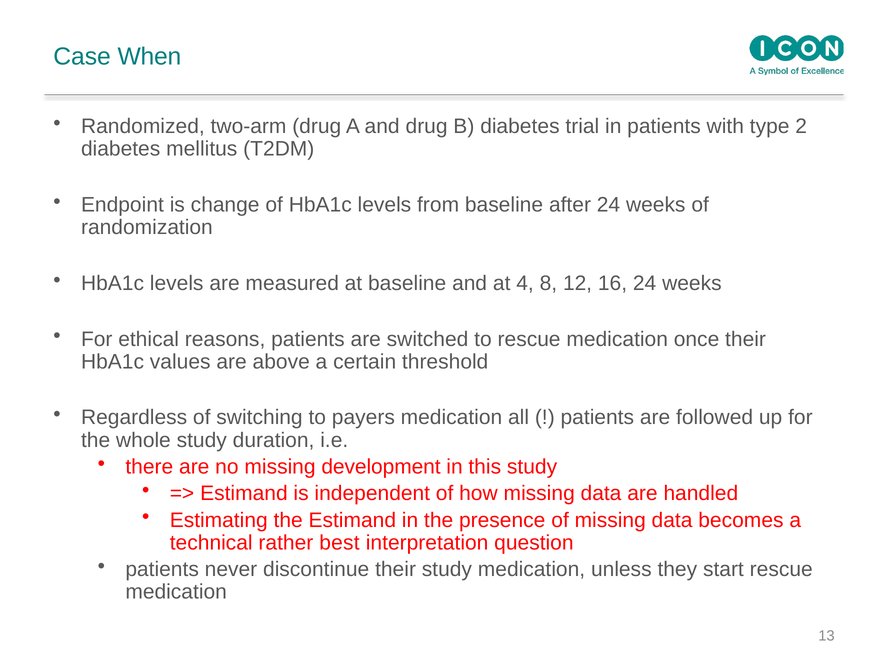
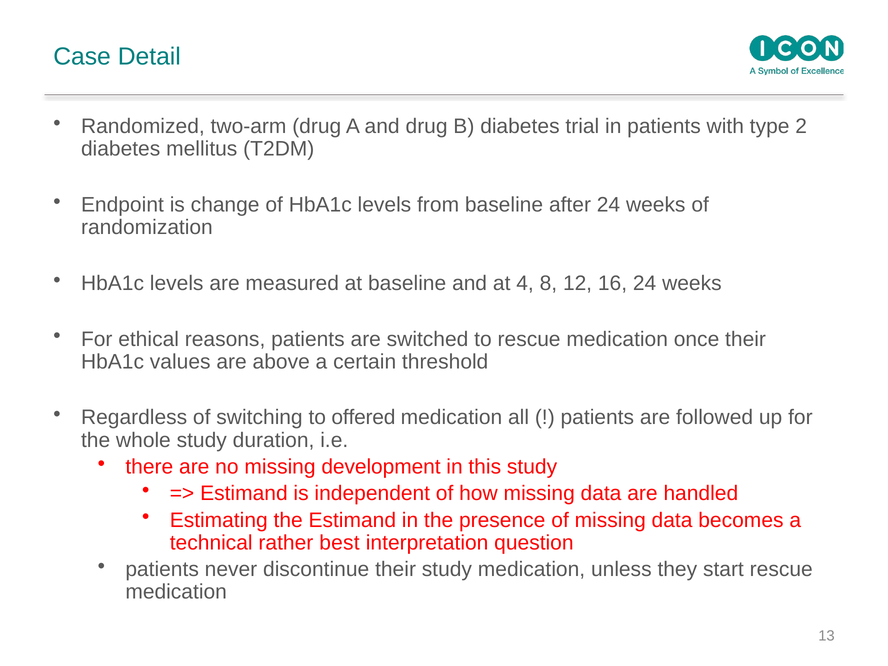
When: When -> Detail (149, 57)
payers: payers -> offered (363, 418)
